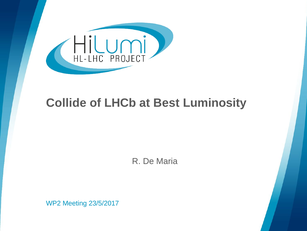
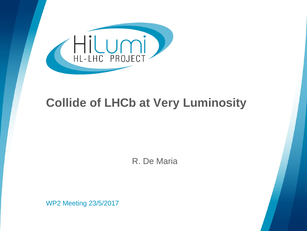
Best: Best -> Very (166, 103)
